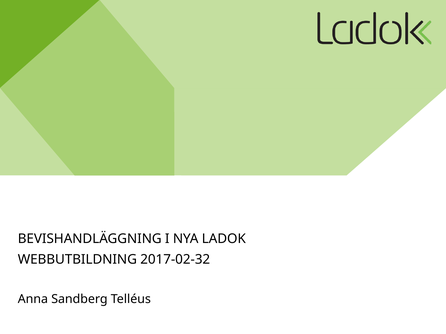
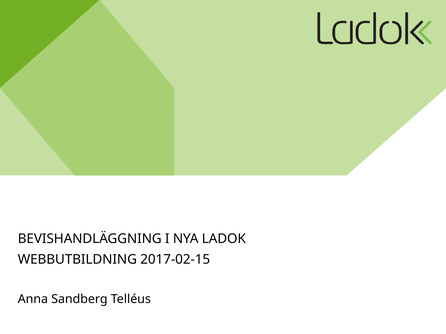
2017-02-32: 2017-02-32 -> 2017-02-15 (175, 260)
